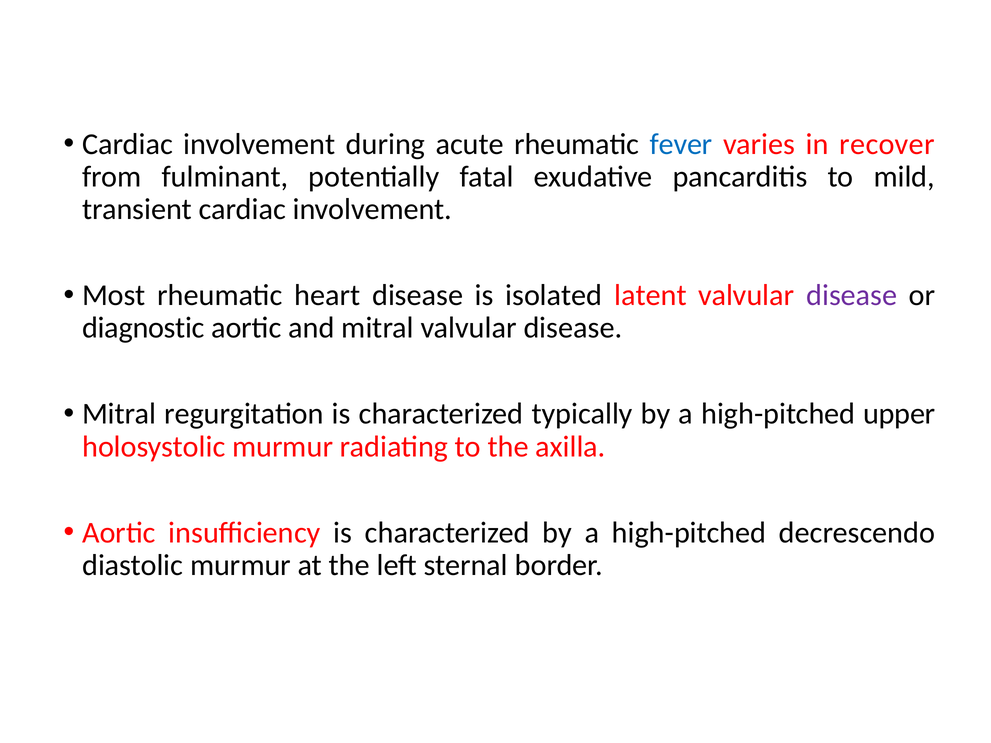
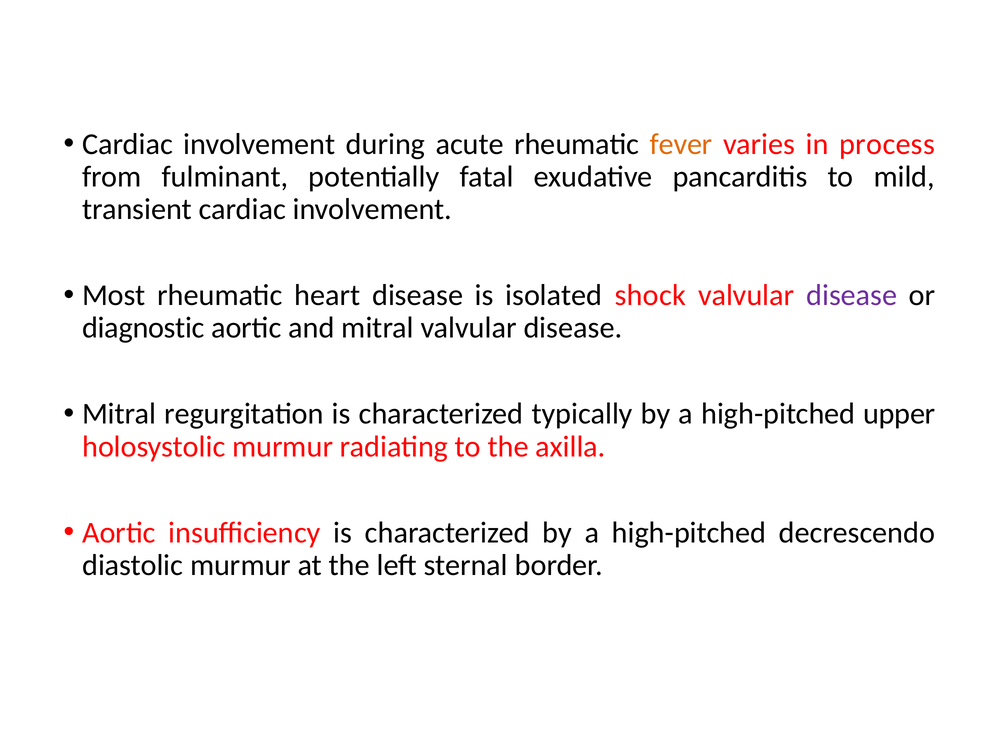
fever colour: blue -> orange (681, 144)
recover: recover -> process (887, 144)
latent: latent -> shock (650, 295)
